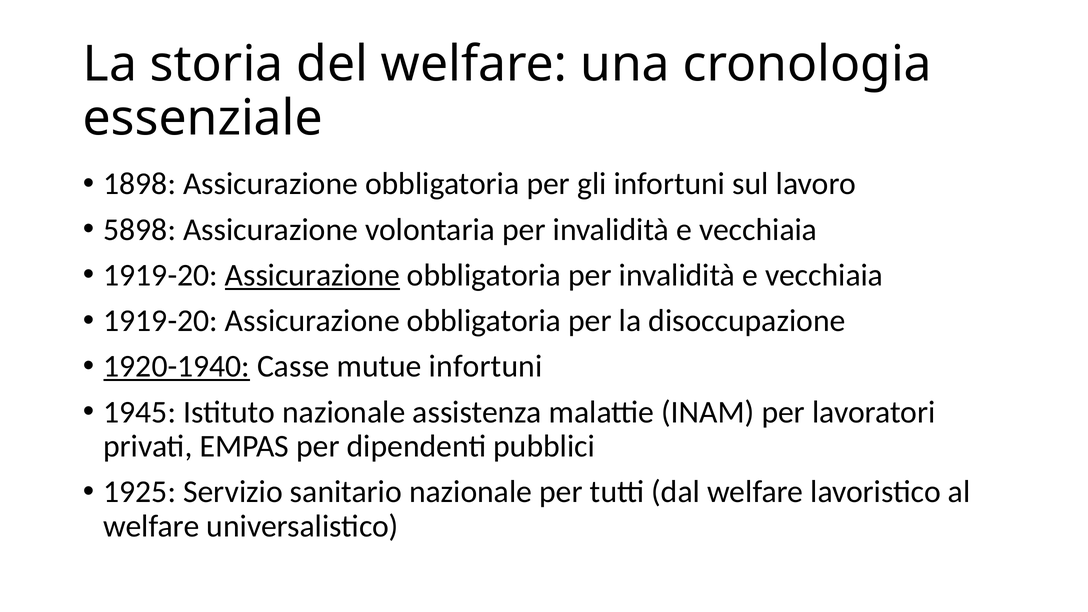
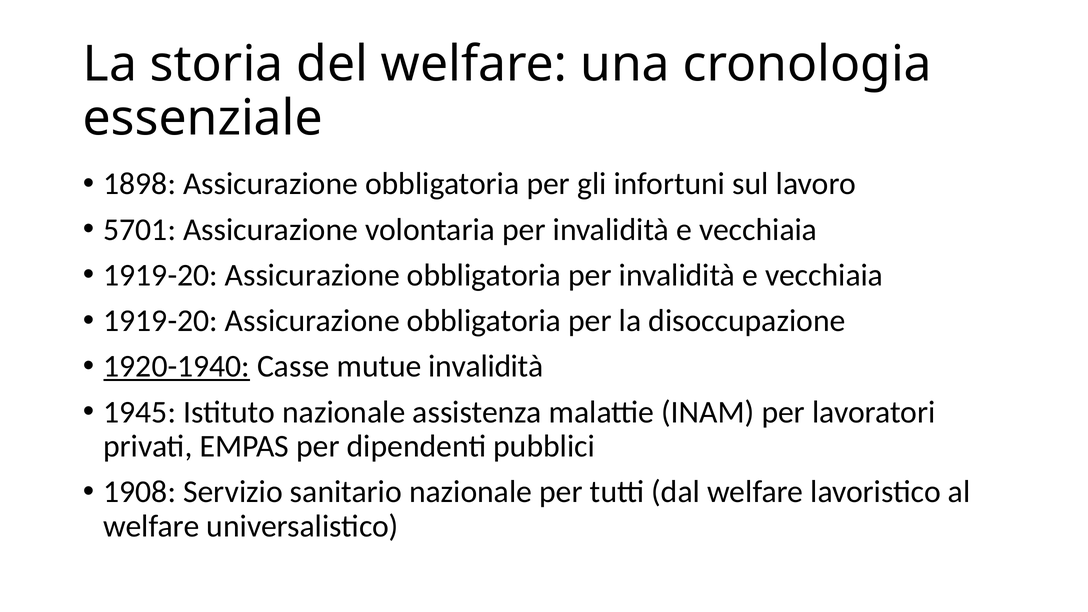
5898: 5898 -> 5701 (140, 230)
Assicurazione underline: present -> none (312, 275)
mutue infortuni: infortuni -> invalidità (486, 366)
1925: 1925 -> 1908 (140, 492)
